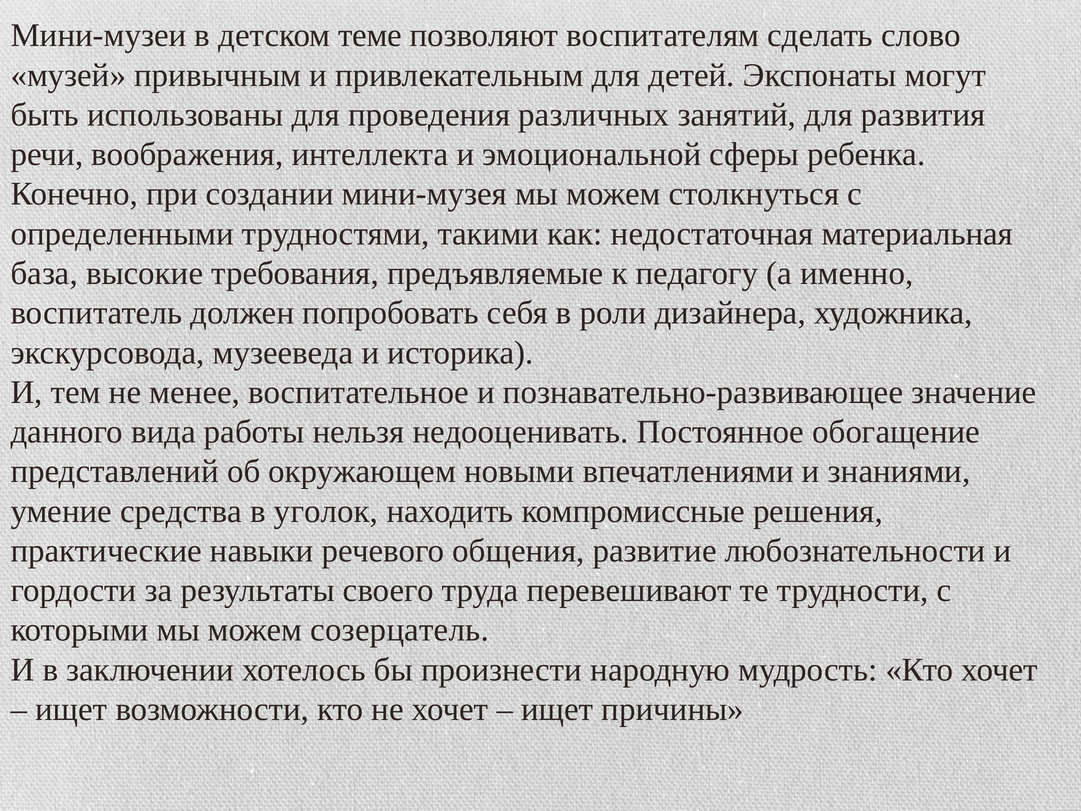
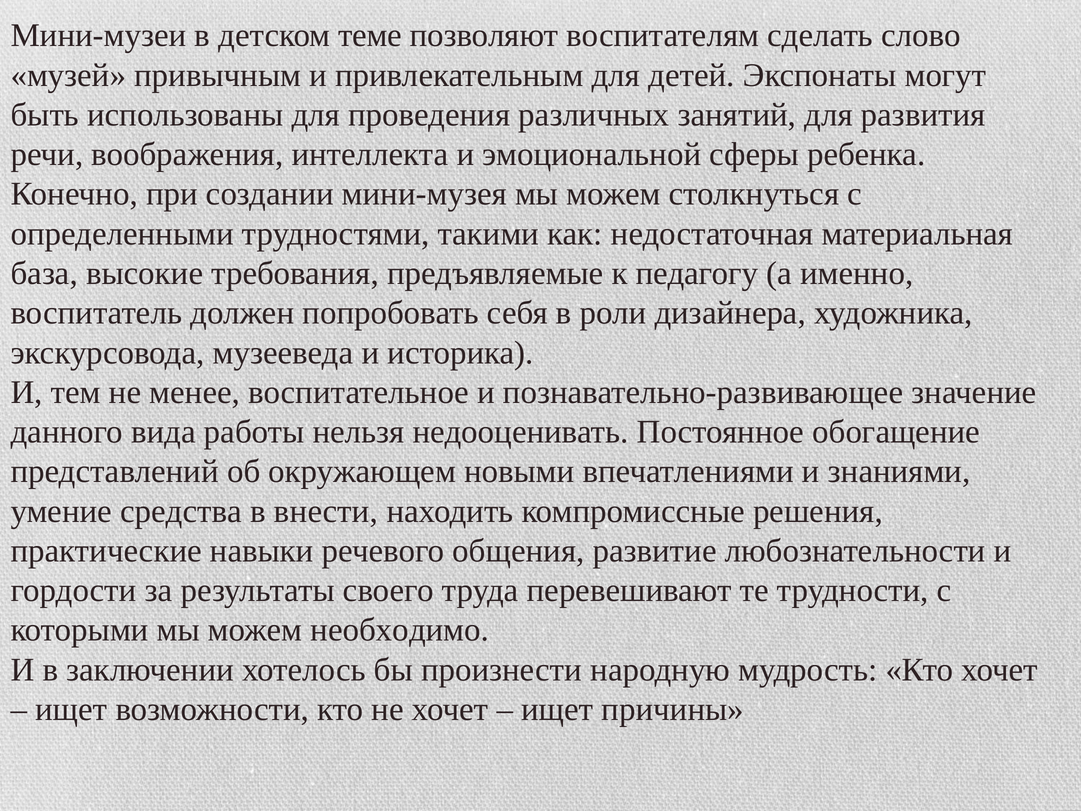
уголок: уголок -> внести (326, 511)
созерцатель: созерцатель -> необходимо (400, 630)
